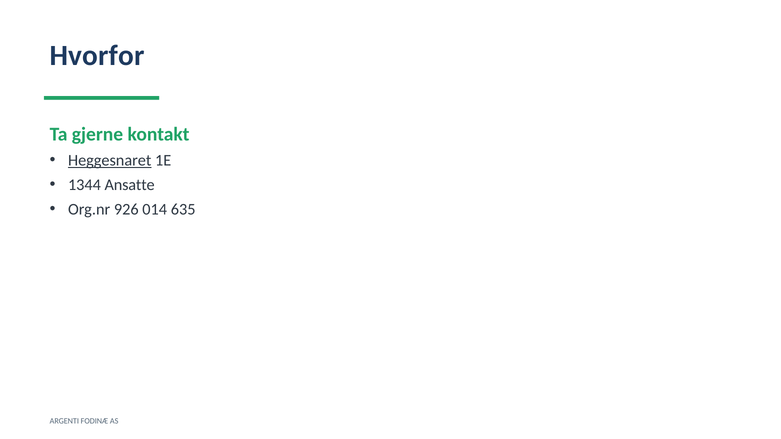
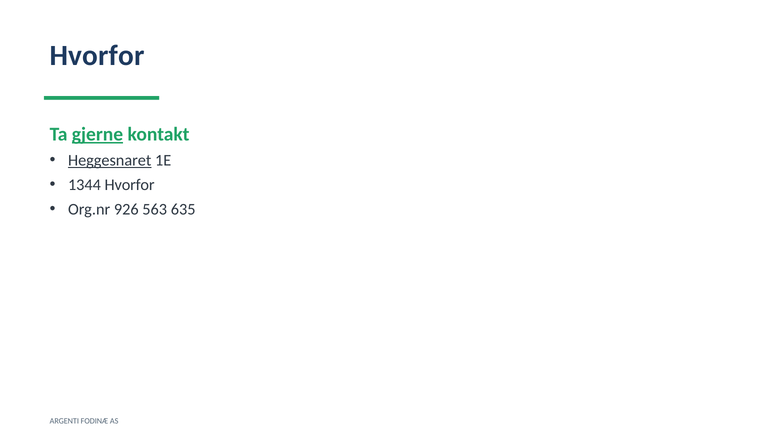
gjerne underline: none -> present (98, 134)
1344 Ansatte: Ansatte -> Hvorfor (130, 185)
014: 014 -> 563 (155, 209)
